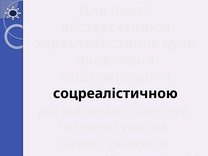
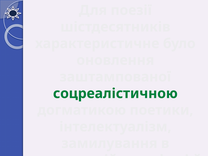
соцреалістичною colour: black -> green (115, 94)
